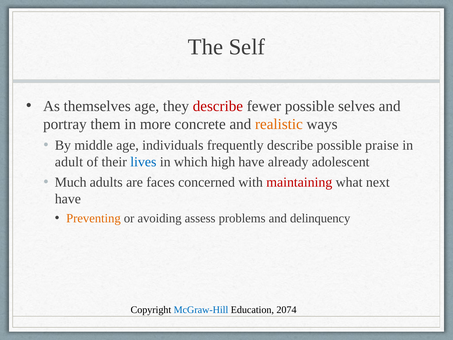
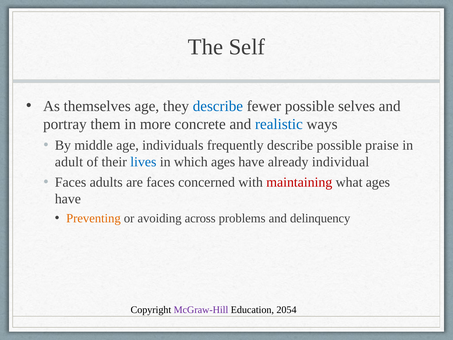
describe colour: red -> blue (218, 106)
realistic colour: orange -> blue (279, 124)
which high: high -> ages (223, 162)
adolescent: adolescent -> individual (341, 162)
Much: Much -> Faces (71, 182)
what next: next -> ages (378, 182)
assess: assess -> across (200, 218)
McGraw-Hill colour: blue -> purple (201, 309)
2074: 2074 -> 2054 (287, 309)
